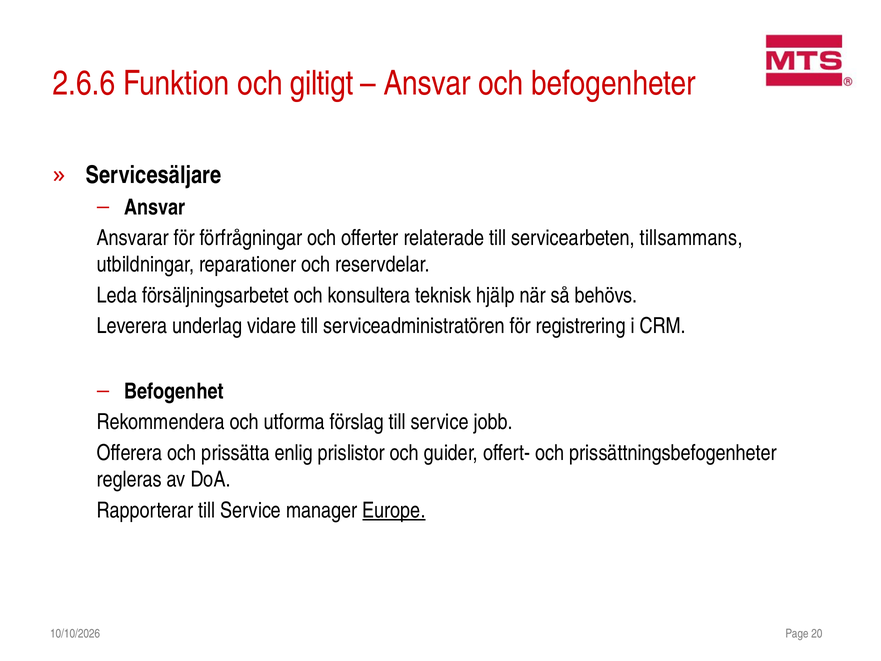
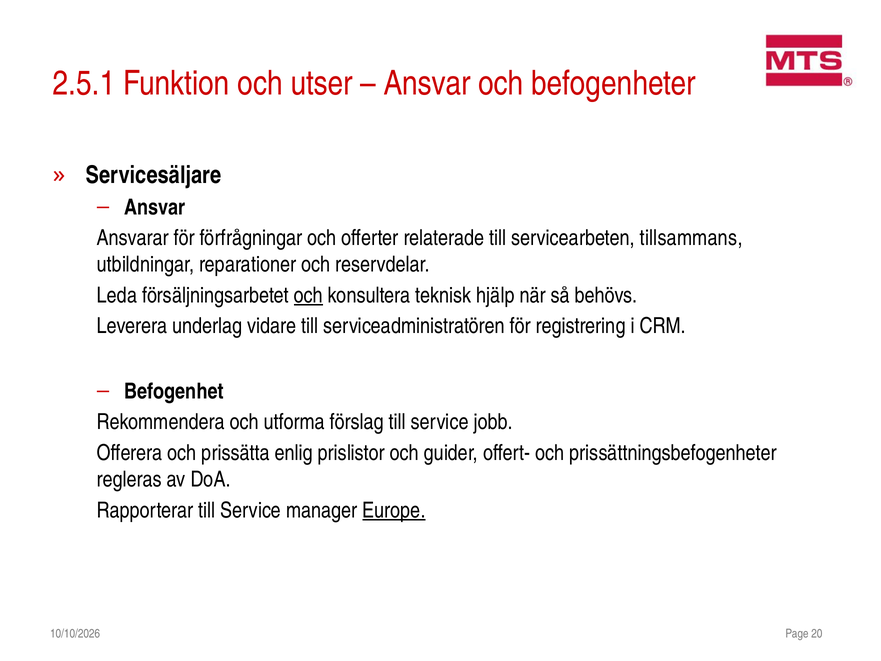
2.6.6: 2.6.6 -> 2.5.1 (84, 84)
giltigt: giltigt -> utser (322, 84)
och underline: none -> present (308, 295)
